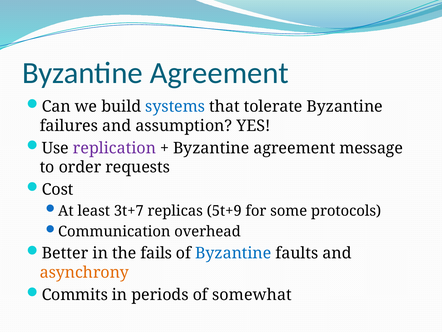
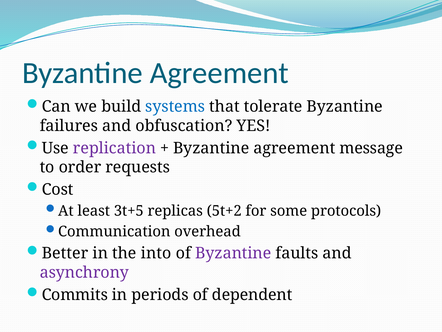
assumption: assumption -> obfuscation (184, 126)
3t+7: 3t+7 -> 3t+5 (129, 211)
5t+9: 5t+9 -> 5t+2 (224, 211)
fails: fails -> into (156, 253)
Byzantine colour: blue -> purple (233, 253)
asynchrony colour: orange -> purple (84, 272)
somewhat: somewhat -> dependent (252, 294)
